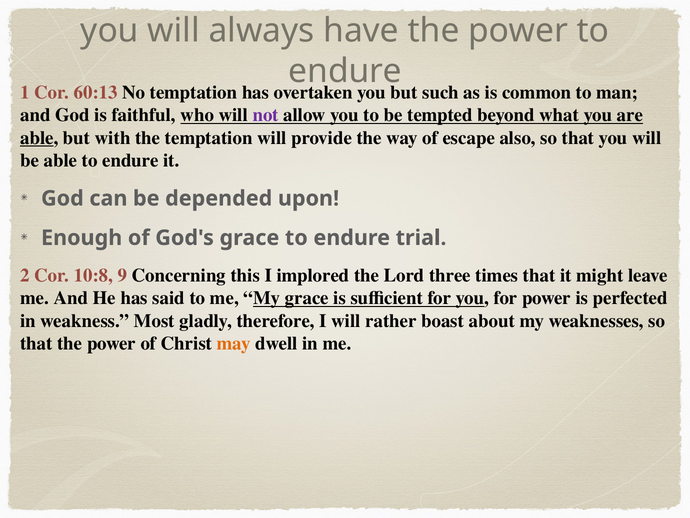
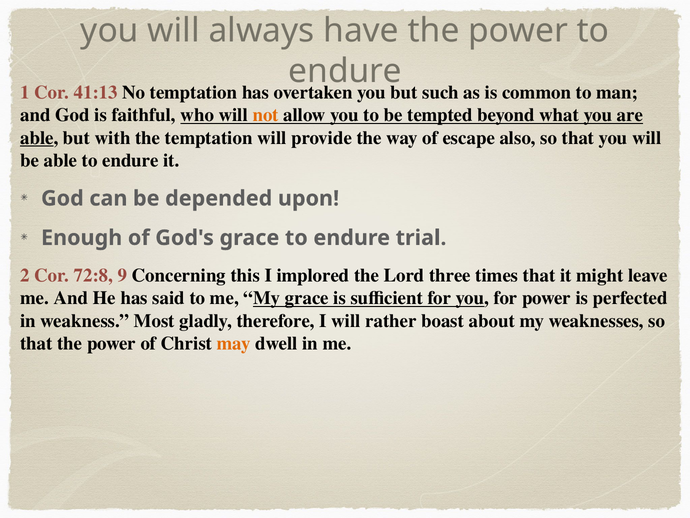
60:13: 60:13 -> 41:13 (96, 92)
not colour: purple -> orange (266, 115)
10:8: 10:8 -> 72:8 (93, 275)
